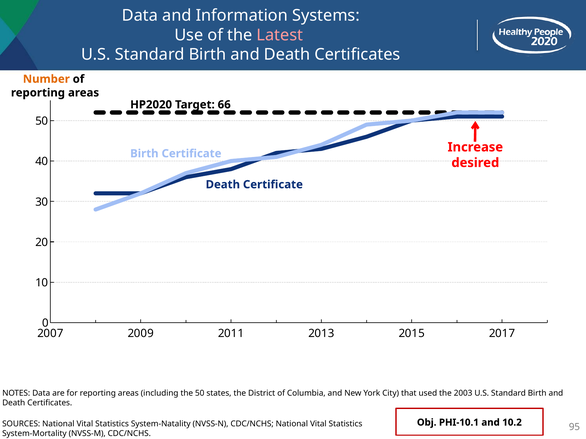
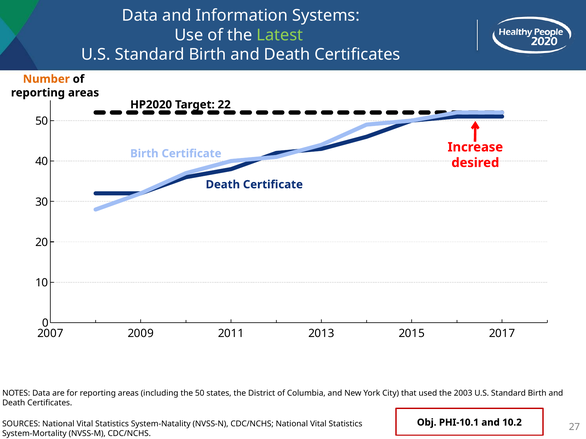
Latest colour: pink -> light green (280, 35)
66: 66 -> 22 (224, 105)
95: 95 -> 27 (574, 428)
